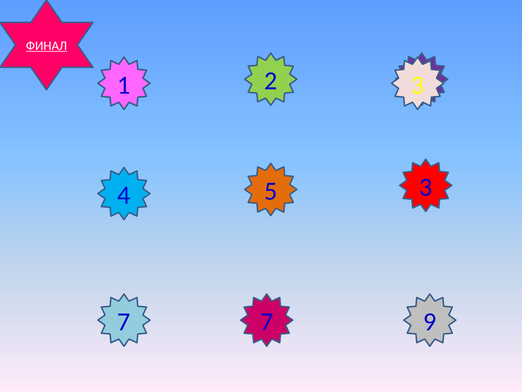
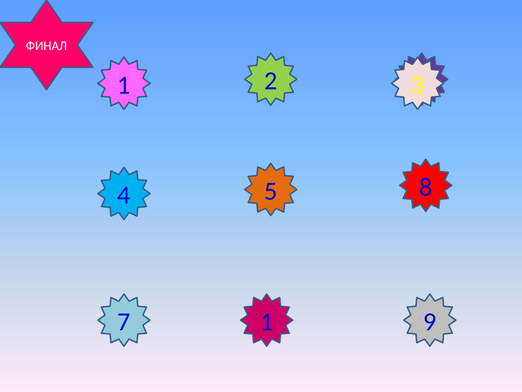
ФИНАЛ underline: present -> none (46, 46)
5 3: 3 -> 8 (426, 187)
7 7: 7 -> 1 (267, 322)
